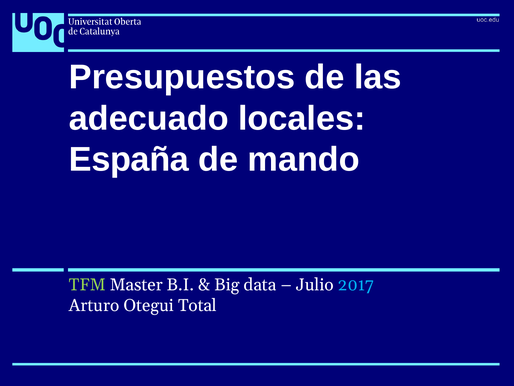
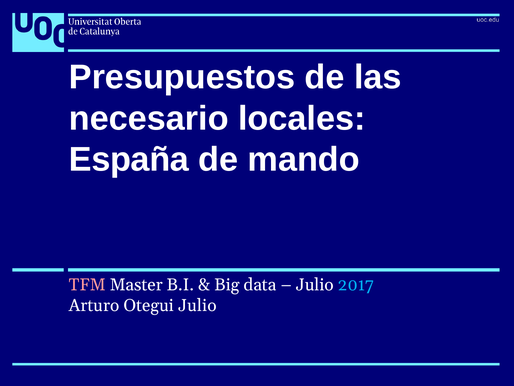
adecuado: adecuado -> necesario (149, 118)
TFM colour: light green -> pink (87, 285)
Otegui Total: Total -> Julio (197, 305)
